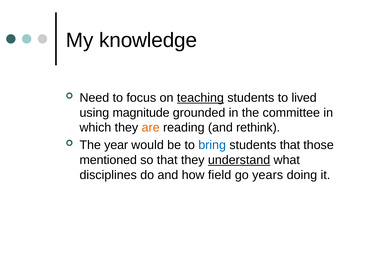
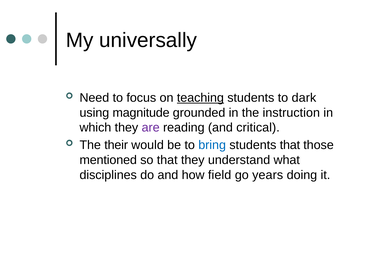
knowledge: knowledge -> universally (148, 40)
lived: lived -> dark (304, 98)
committee: committee -> instruction (291, 113)
are colour: orange -> purple (151, 128)
rethink: rethink -> critical (258, 128)
year: year -> their (116, 145)
understand underline: present -> none (239, 160)
